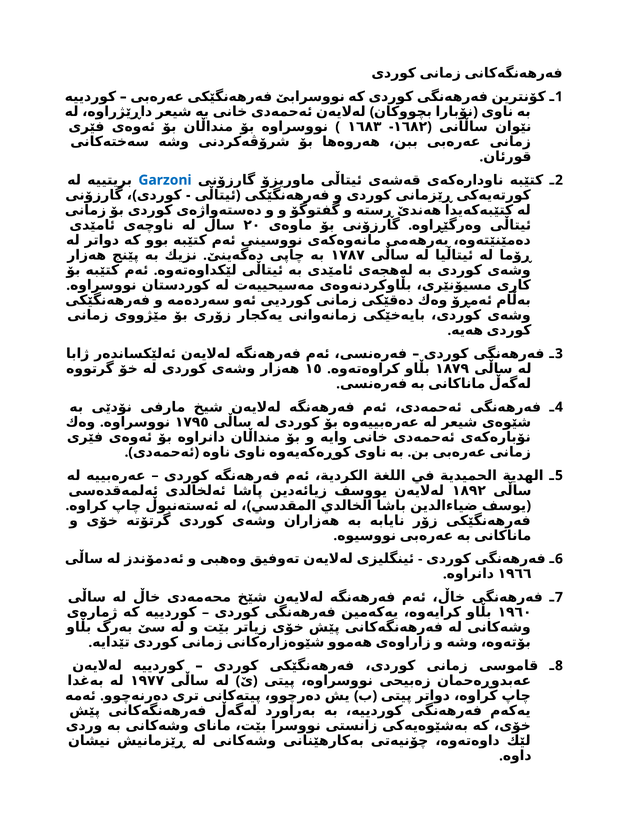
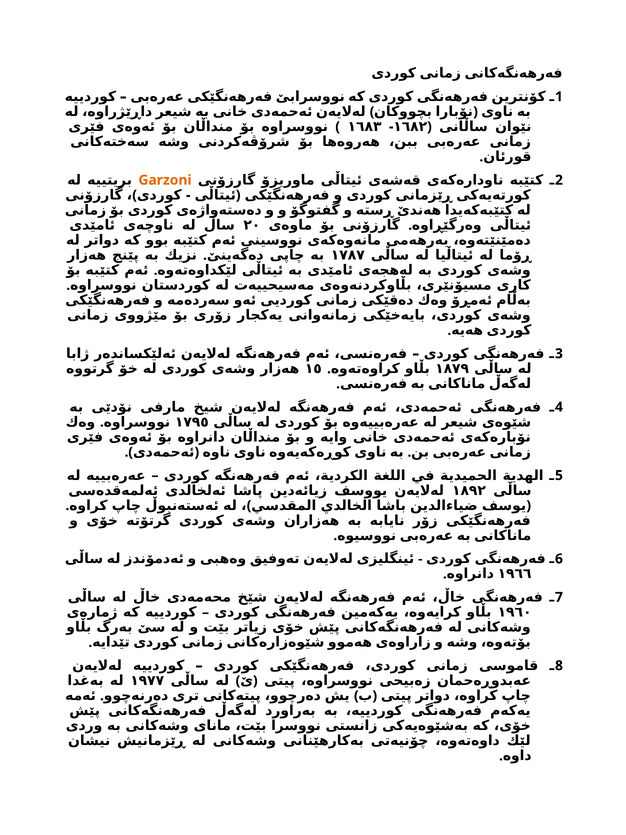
Garzoni colour: blue -> orange (165, 180)
